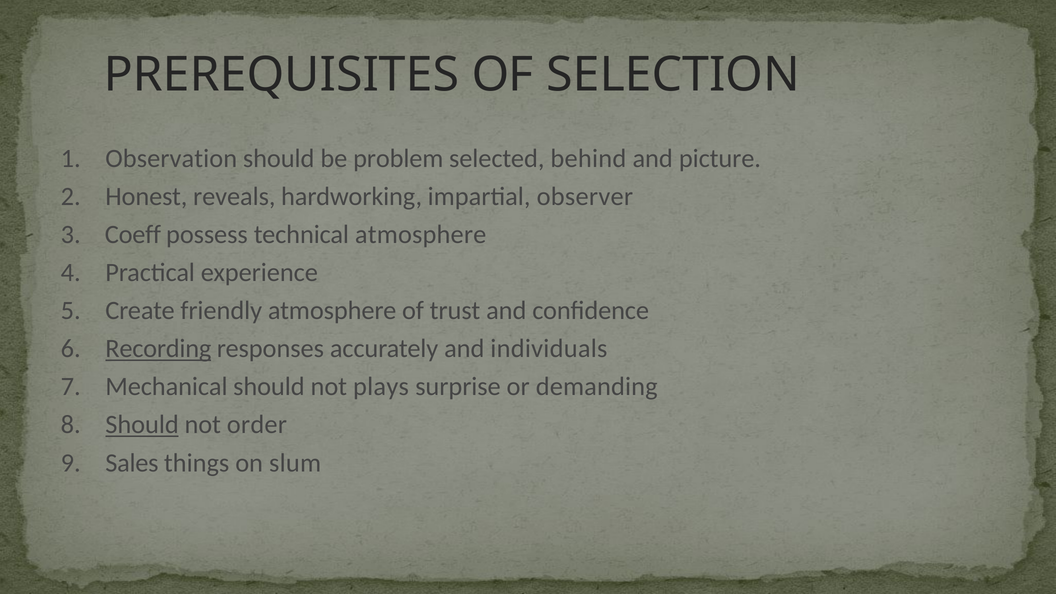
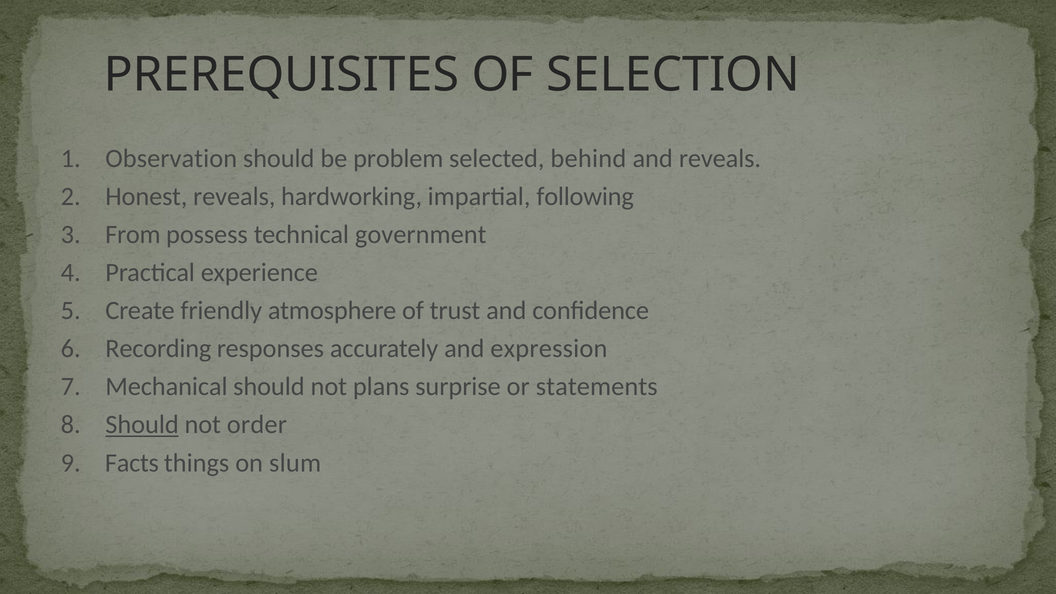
and picture: picture -> reveals (720, 158)
observer: observer -> following (585, 197)
Coeff: Coeff -> From (133, 235)
technical atmosphere: atmosphere -> government (421, 235)
Recording underline: present -> none (158, 349)
individuals: individuals -> expression (549, 349)
plays: plays -> plans (381, 387)
demanding: demanding -> statements (597, 387)
Sales: Sales -> Facts (132, 463)
